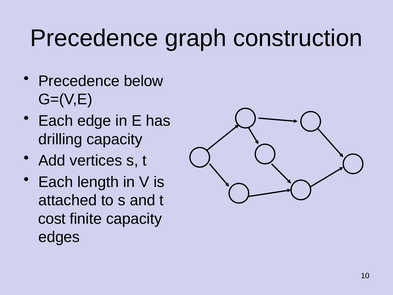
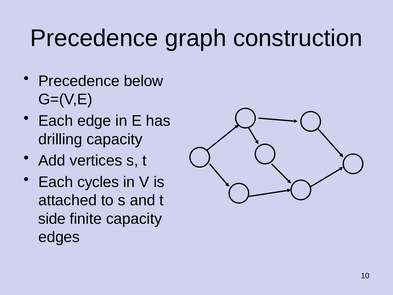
length: length -> cycles (98, 182)
cost: cost -> side (52, 219)
